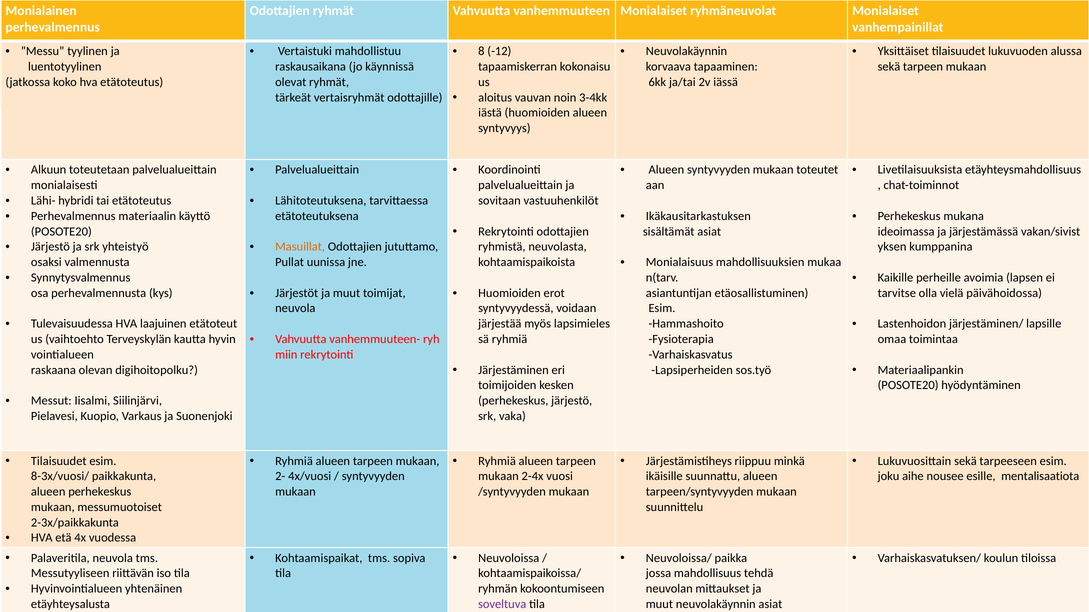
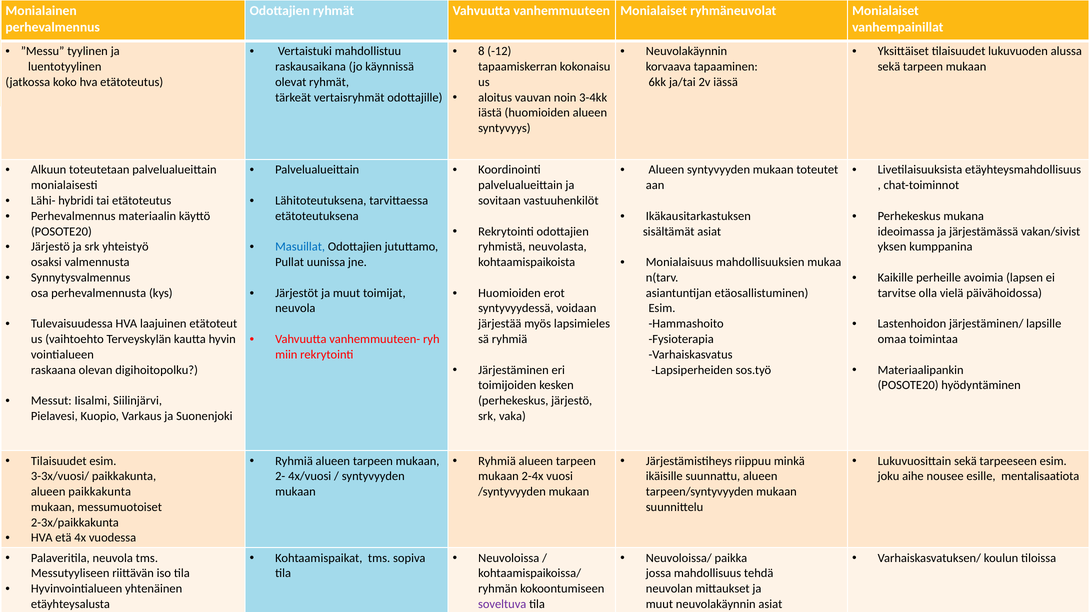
Masuillat colour: orange -> blue (300, 247)
8-3x/vuosi/: 8-3x/vuosi/ -> 3-3x/vuosi/ (60, 477)
alueen perhekeskus: perhekeskus -> paikkakunta (100, 492)
